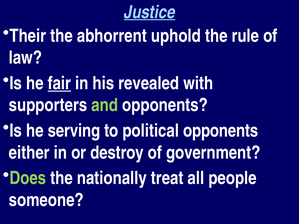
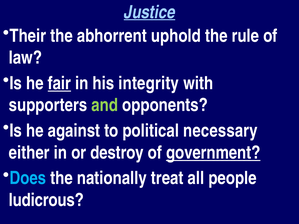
revealed: revealed -> integrity (149, 83)
serving: serving -> against (74, 131)
political opponents: opponents -> necessary (220, 131)
government underline: none -> present (213, 153)
Does colour: light green -> light blue (28, 178)
someone: someone -> ludicrous (46, 200)
